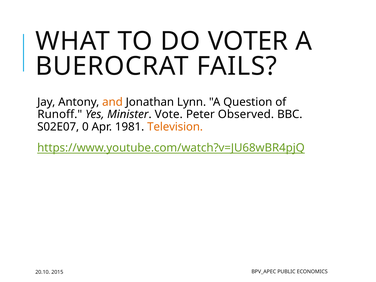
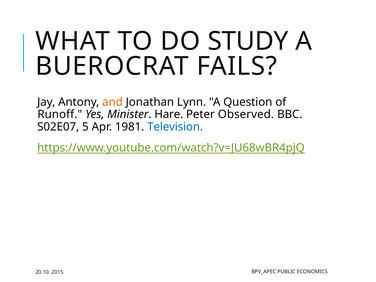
VOTER: VOTER -> STUDY (248, 41)
Vote: Vote -> Hare (169, 114)
0: 0 -> 5 (85, 127)
Television colour: orange -> blue (175, 127)
